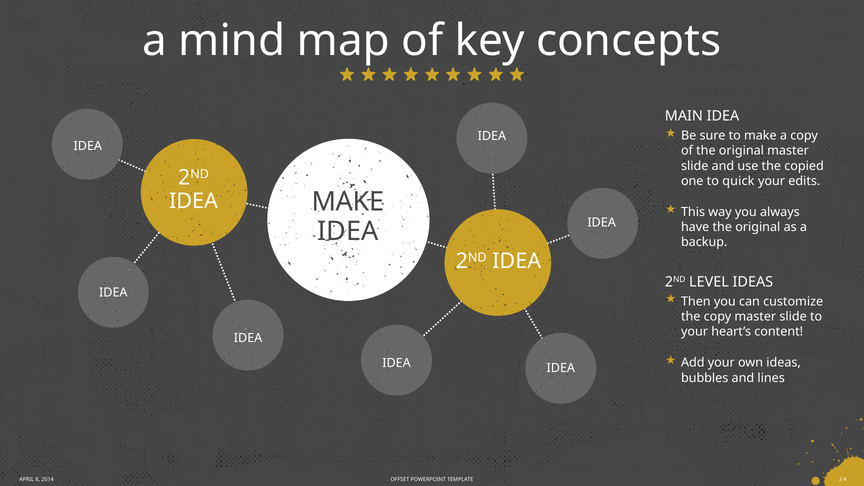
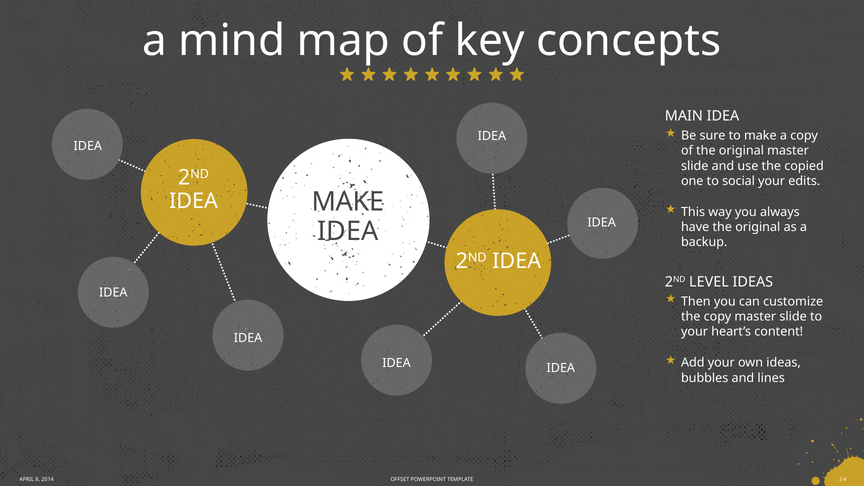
quick: quick -> social (739, 181)
